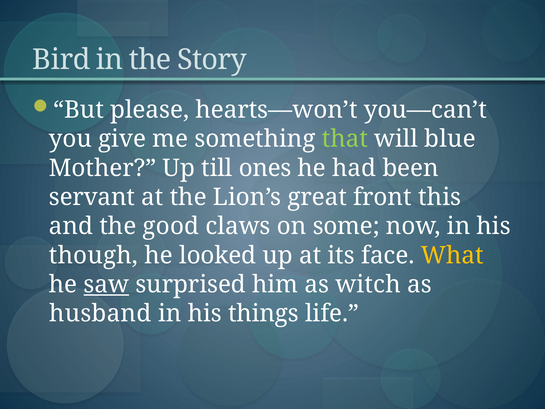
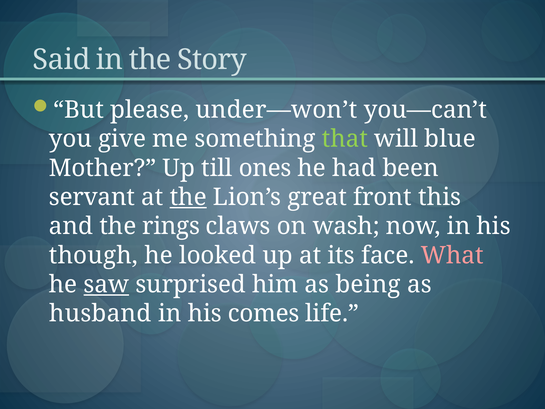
Bird: Bird -> Said (61, 60)
hearts—won’t: hearts—won’t -> under—won’t (276, 110)
the underline: none -> present (188, 197)
good: good -> rings (171, 226)
some: some -> wash (346, 226)
What colour: yellow -> pink (452, 255)
witch: witch -> being (368, 284)
things: things -> comes (264, 313)
